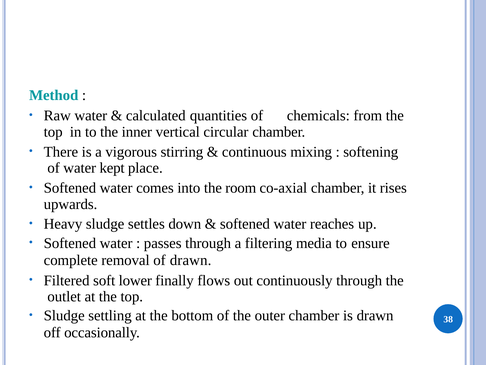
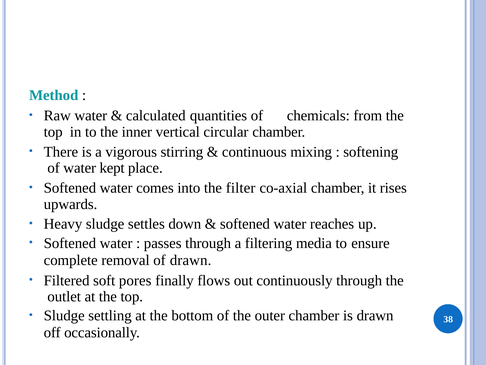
room: room -> filter (241, 188)
lower: lower -> pores (135, 280)
